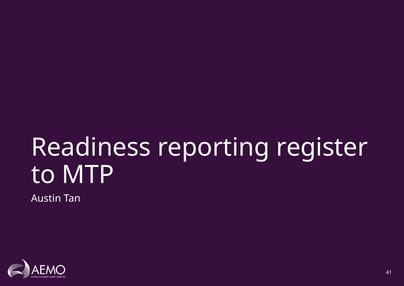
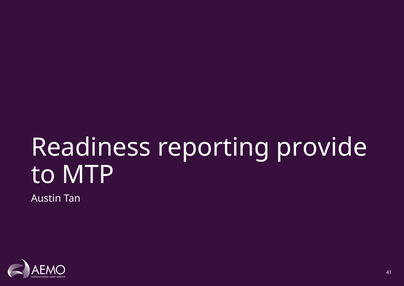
register: register -> provide (322, 147)
